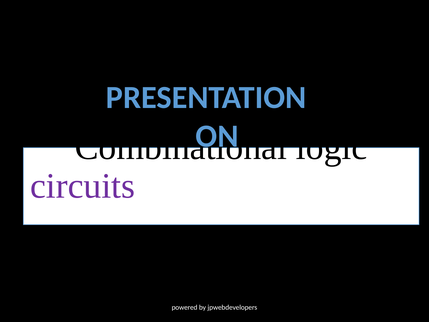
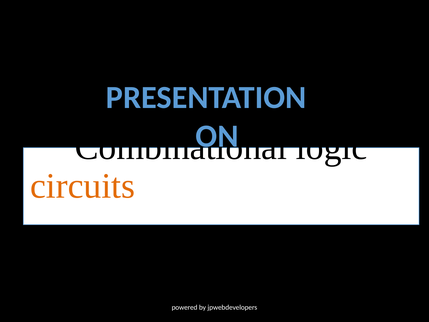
circuits colour: purple -> orange (83, 186)
